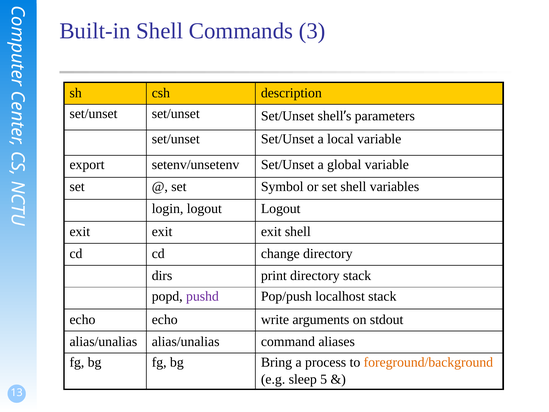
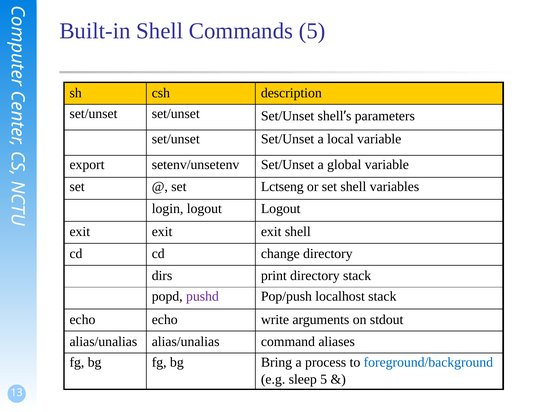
Commands 3: 3 -> 5 (312, 31)
Symbol: Symbol -> Lctseng (282, 186)
foreground/background colour: orange -> blue (428, 362)
